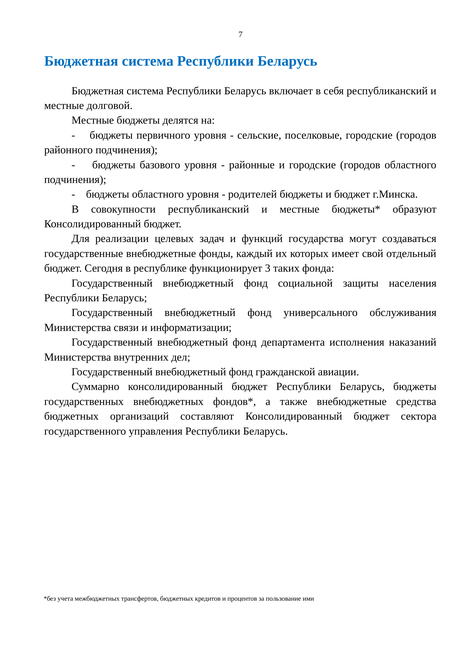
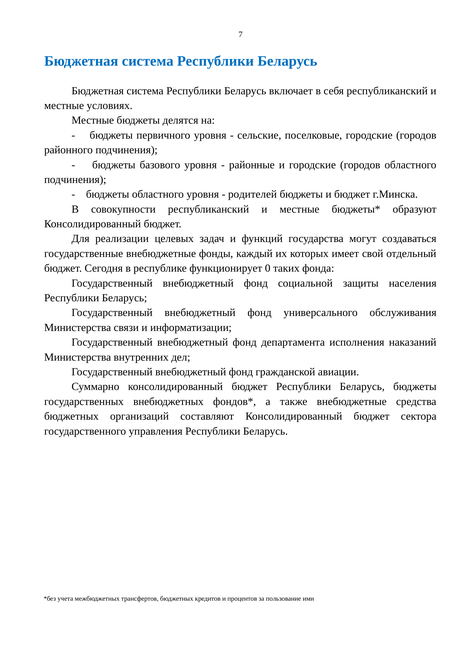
долговой: долговой -> условиях (110, 106)
3: 3 -> 0 (268, 269)
